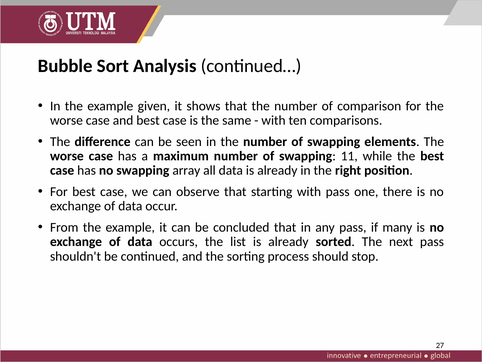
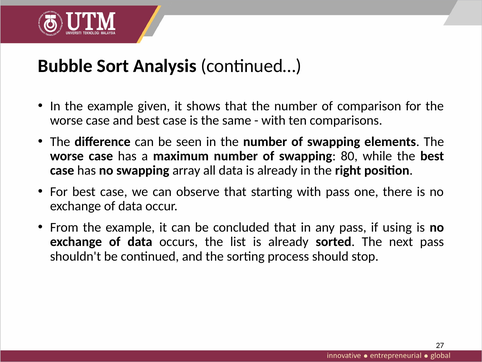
11: 11 -> 80 (349, 156)
many: many -> using (397, 227)
